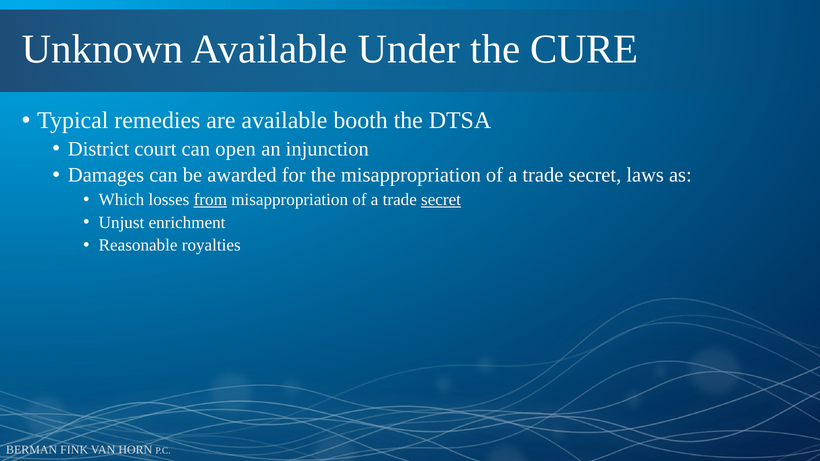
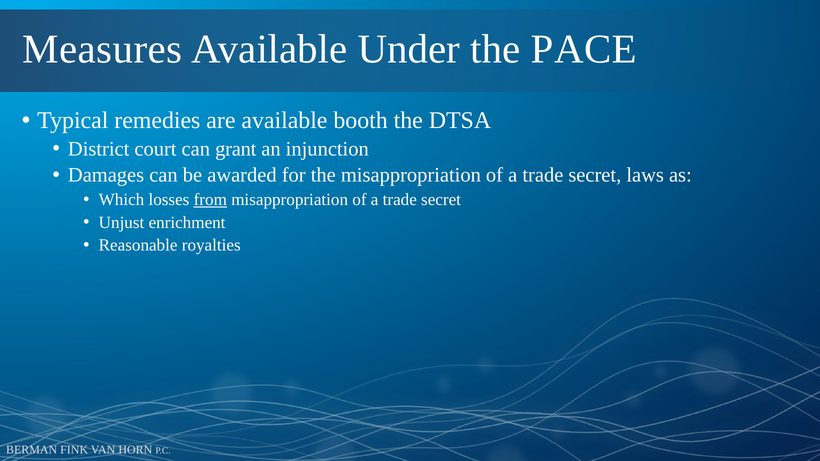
Unknown: Unknown -> Measures (102, 49)
CURE: CURE -> PACE (584, 49)
open: open -> grant (236, 149)
secret underline: present -> none (441, 200)
